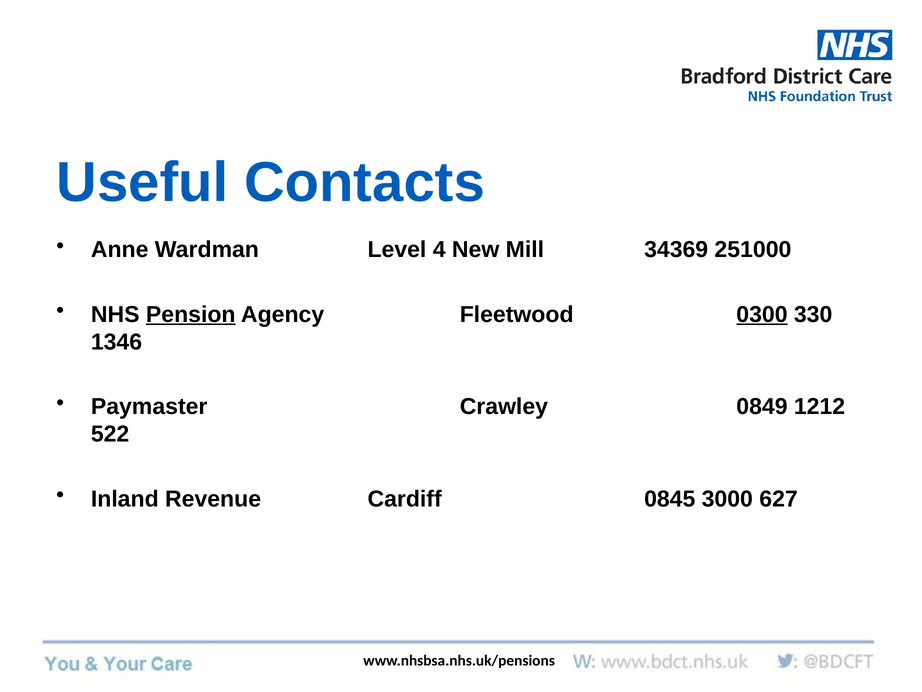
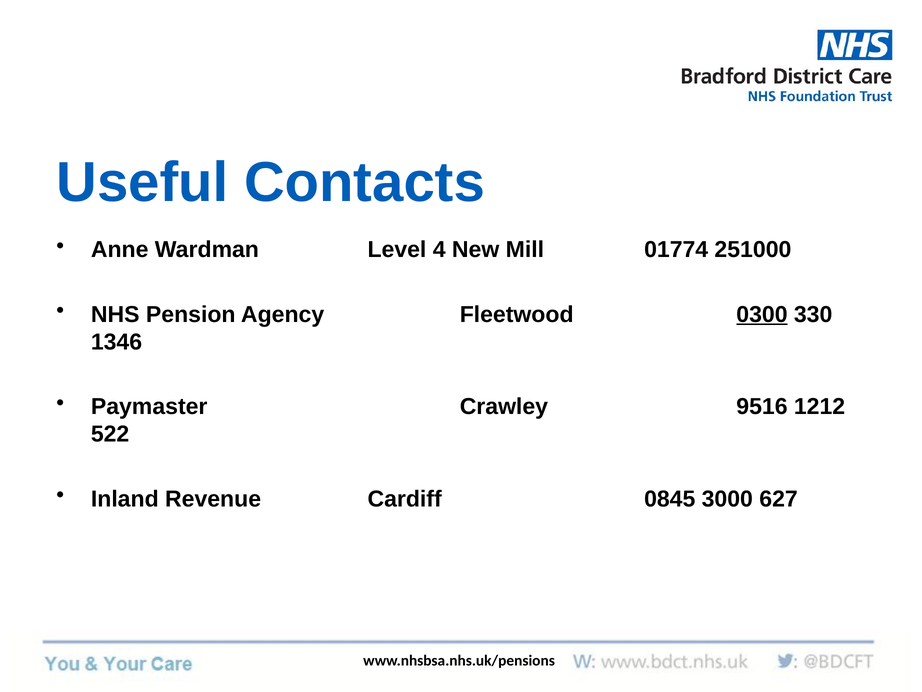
34369: 34369 -> 01774 (676, 250)
Pension underline: present -> none (191, 314)
0849: 0849 -> 9516 (762, 406)
